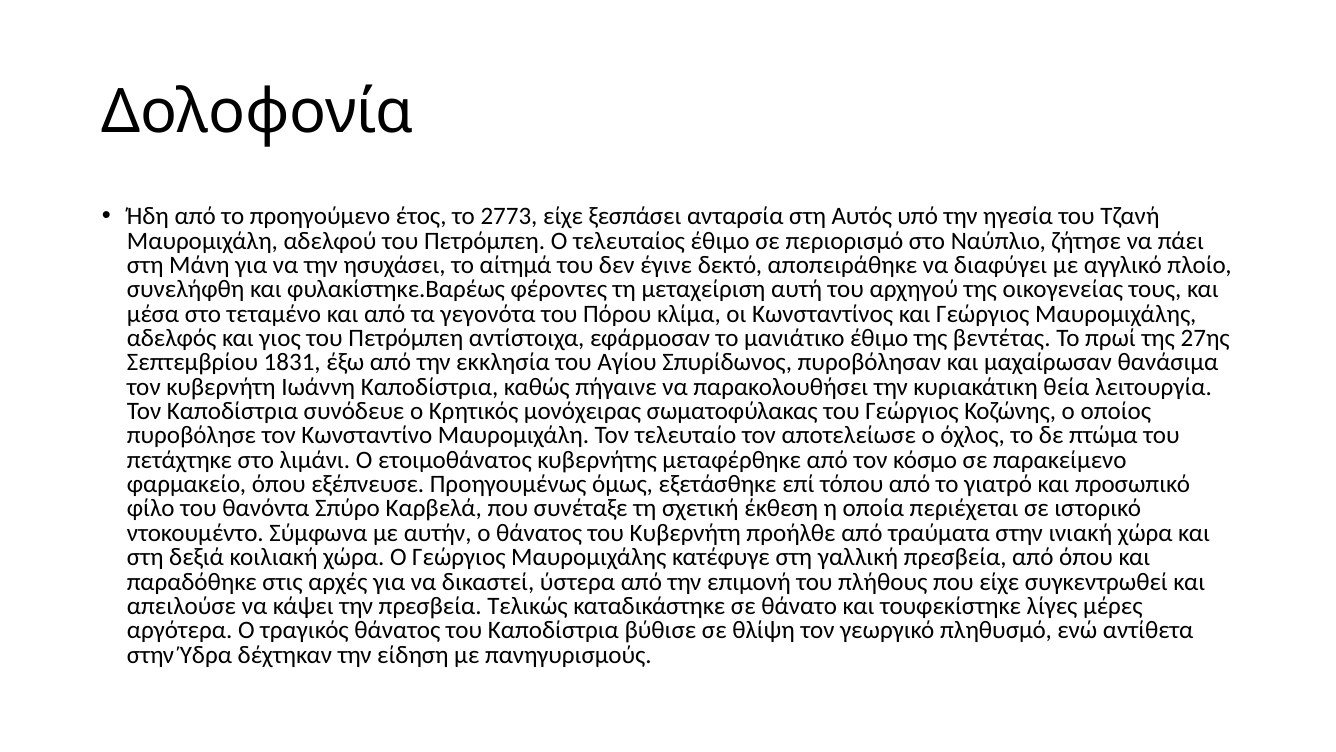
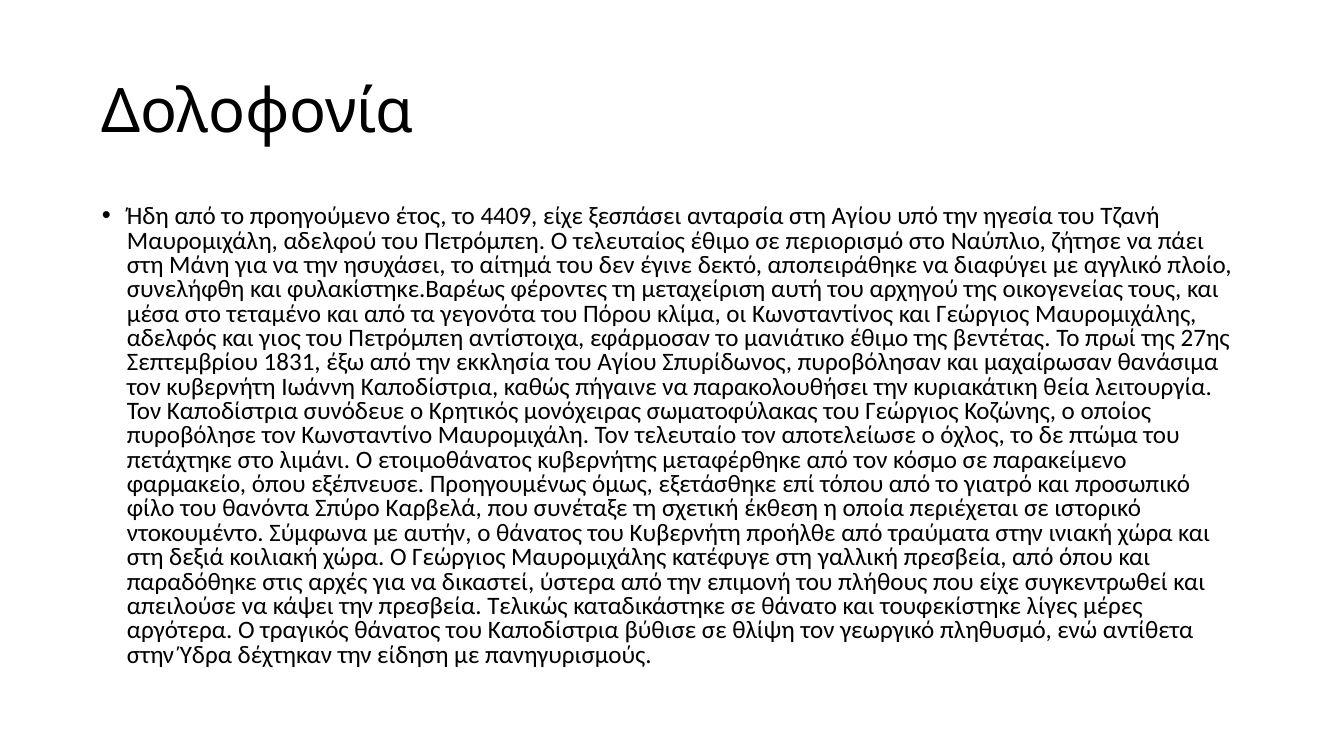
2773: 2773 -> 4409 (509, 216)
στη Αυτός: Αυτός -> Αγίου (862, 216)
